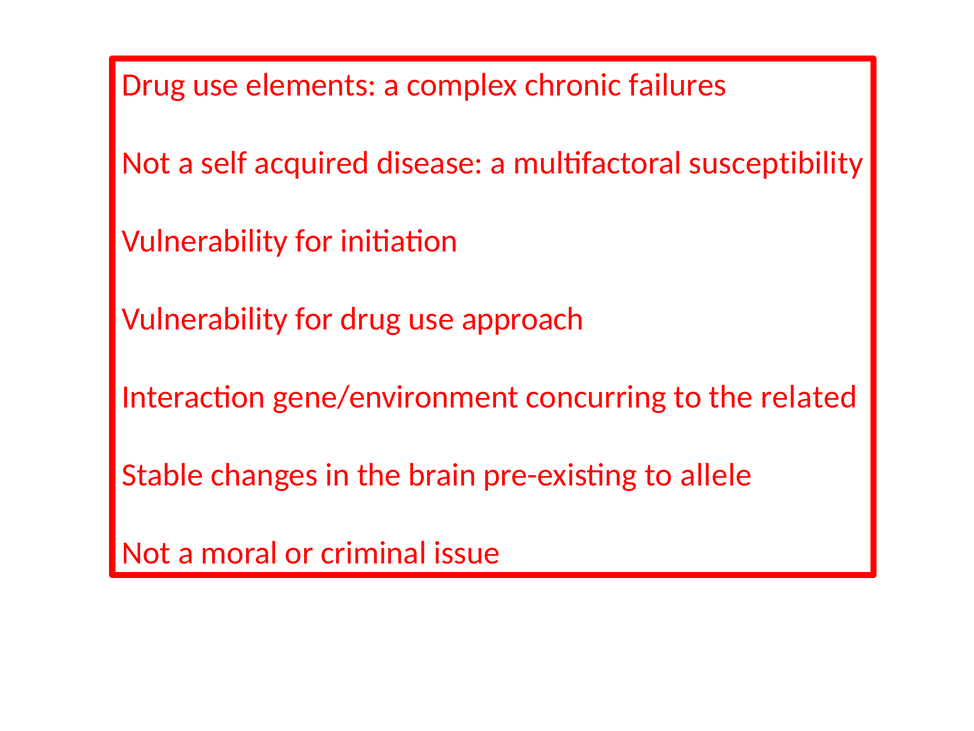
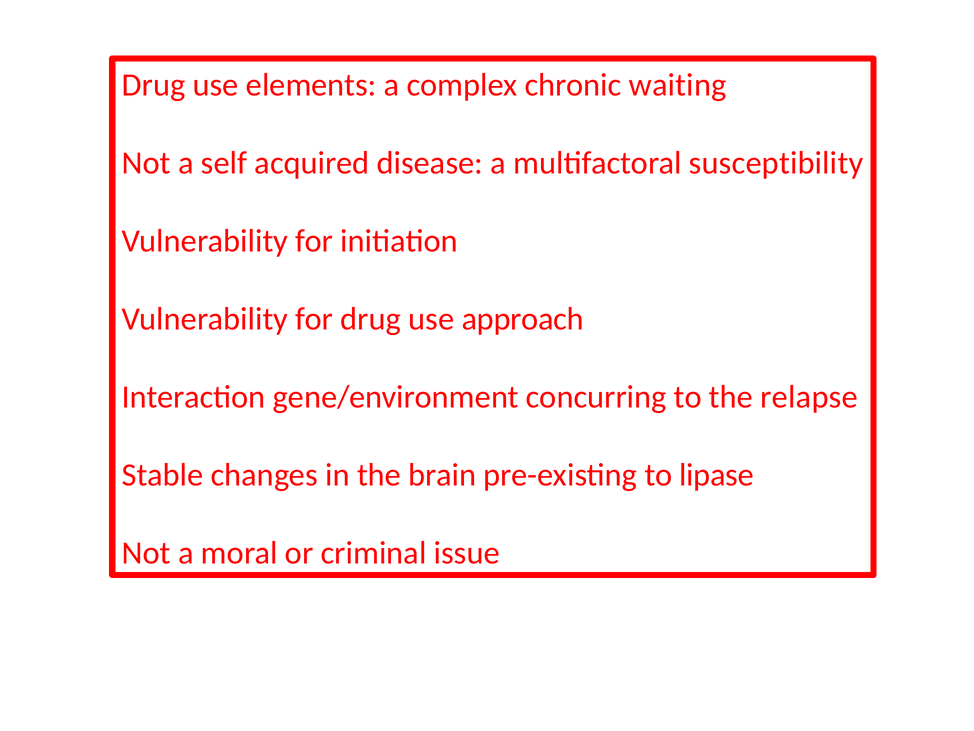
failures: failures -> waiting (678, 85)
related: related -> relapse (809, 397)
allele: allele -> lipase (717, 475)
